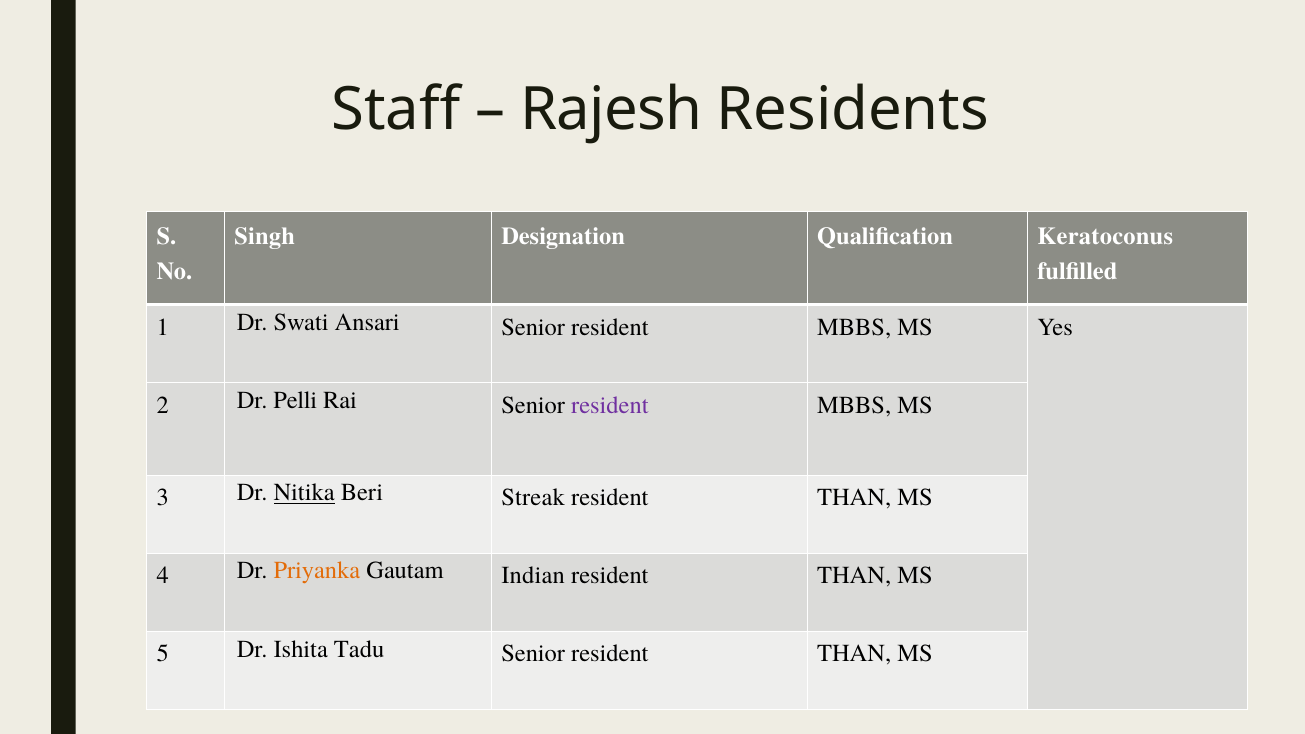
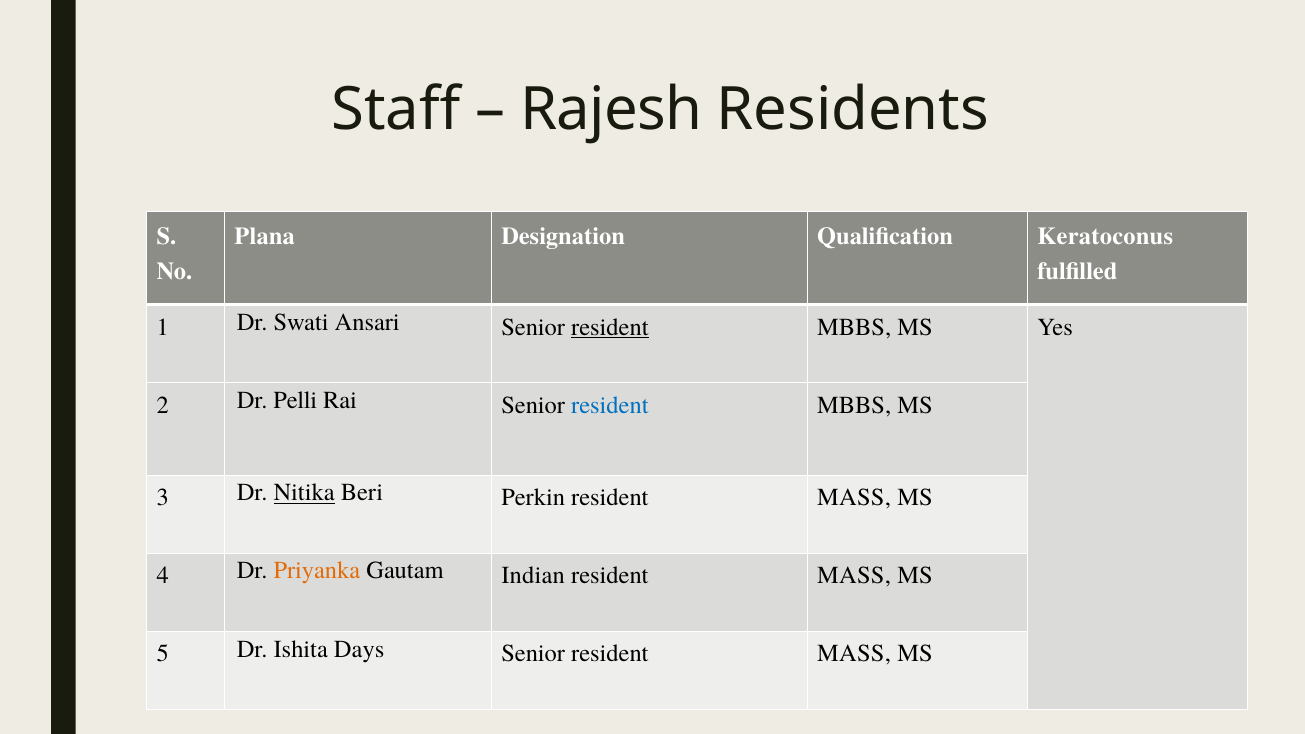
Singh: Singh -> Plana (265, 236)
resident underline: none -> present (610, 327)
resident colour: purple -> blue (610, 405)
Streak: Streak -> Perkin (533, 498)
THAN: THAN -> MASS (854, 498)
THAN: THAN -> MASS (854, 576)
Tadu: Tadu -> Days (359, 649)
Senior resident THAN: THAN -> MASS (854, 654)
